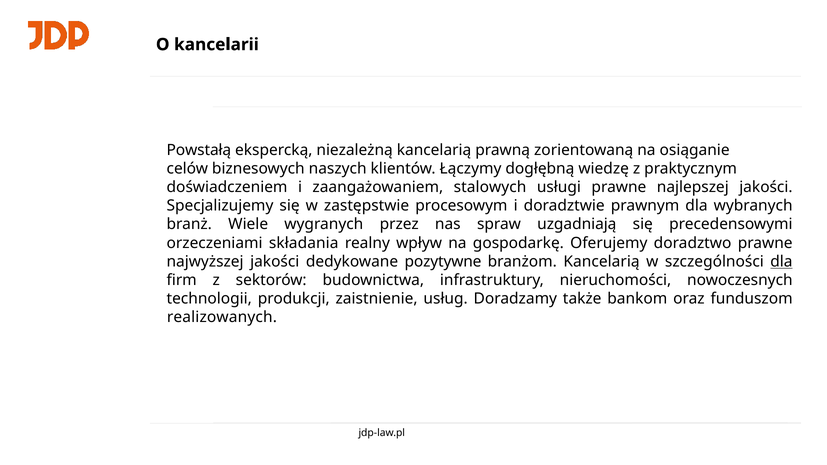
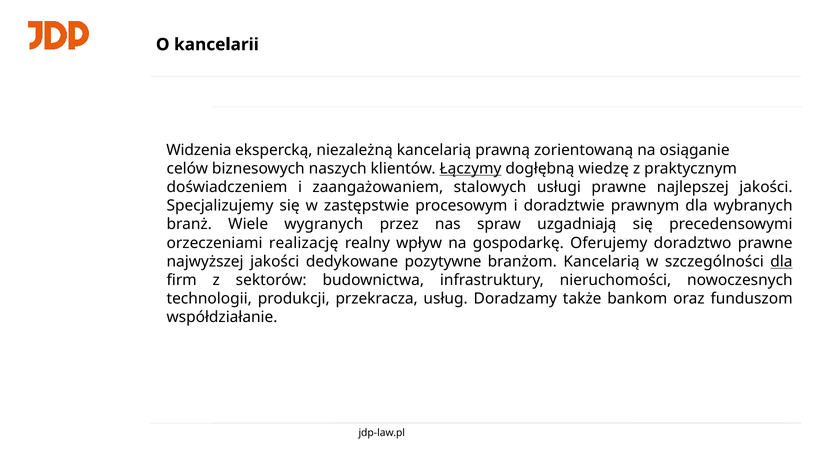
Powstałą: Powstałą -> Widzenia (199, 150)
Łączymy underline: none -> present (471, 169)
składania: składania -> realizację (304, 243)
zaistnienie: zaistnienie -> przekracza (377, 299)
realizowanych: realizowanych -> współdziałanie (222, 317)
